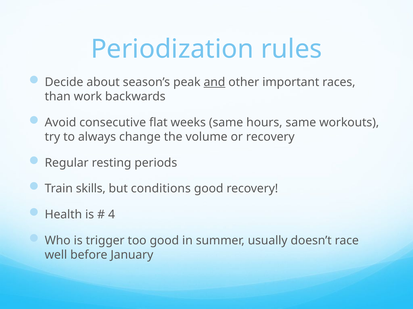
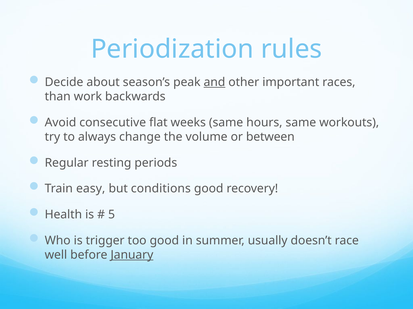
or recovery: recovery -> between (270, 137)
skills: skills -> easy (91, 189)
4: 4 -> 5 (112, 215)
January underline: none -> present (132, 255)
